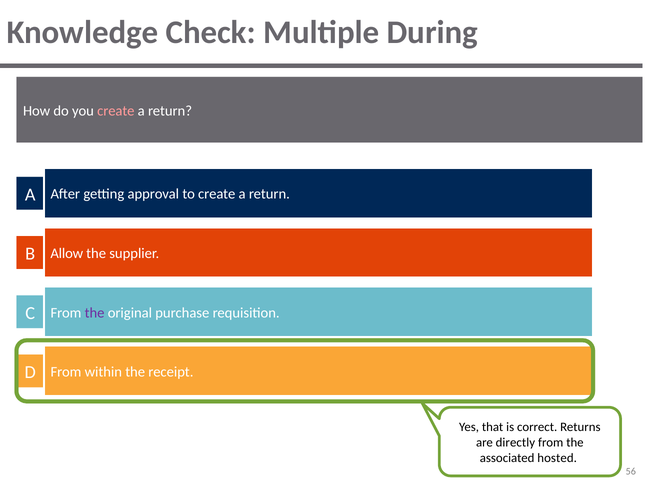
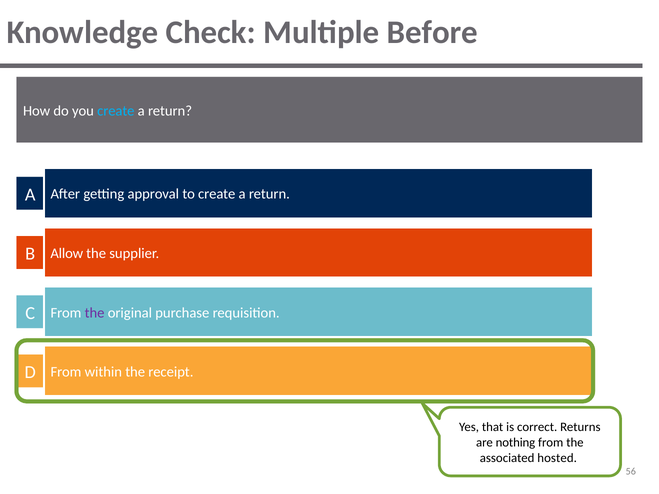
During: During -> Before (432, 32)
create colour: pink -> light blue (116, 111)
directly: directly -> nothing (515, 443)
